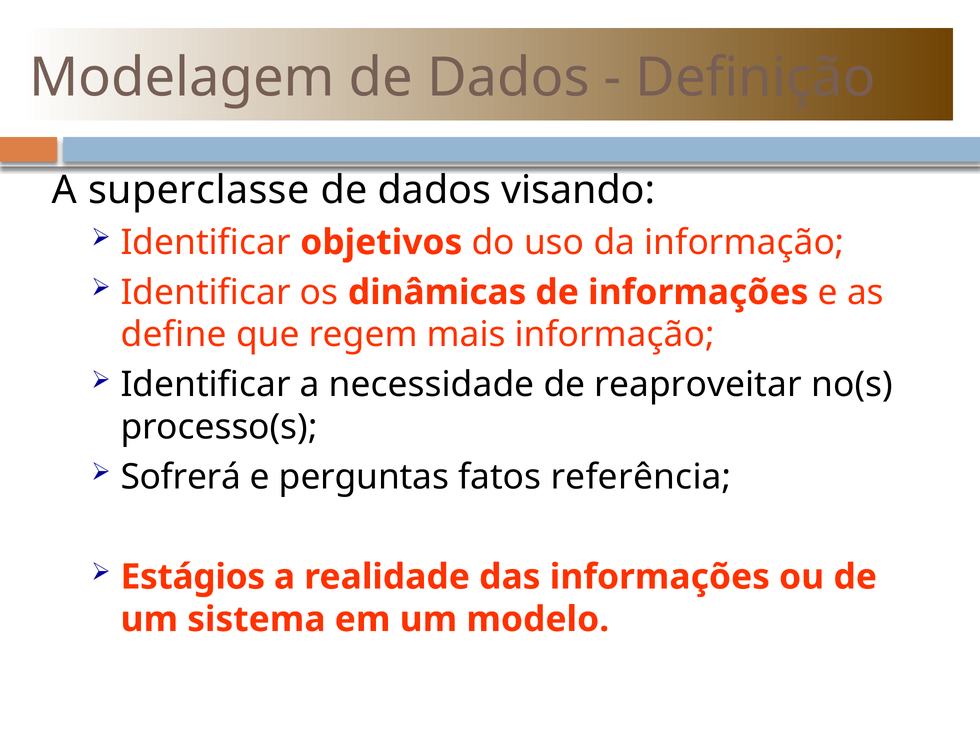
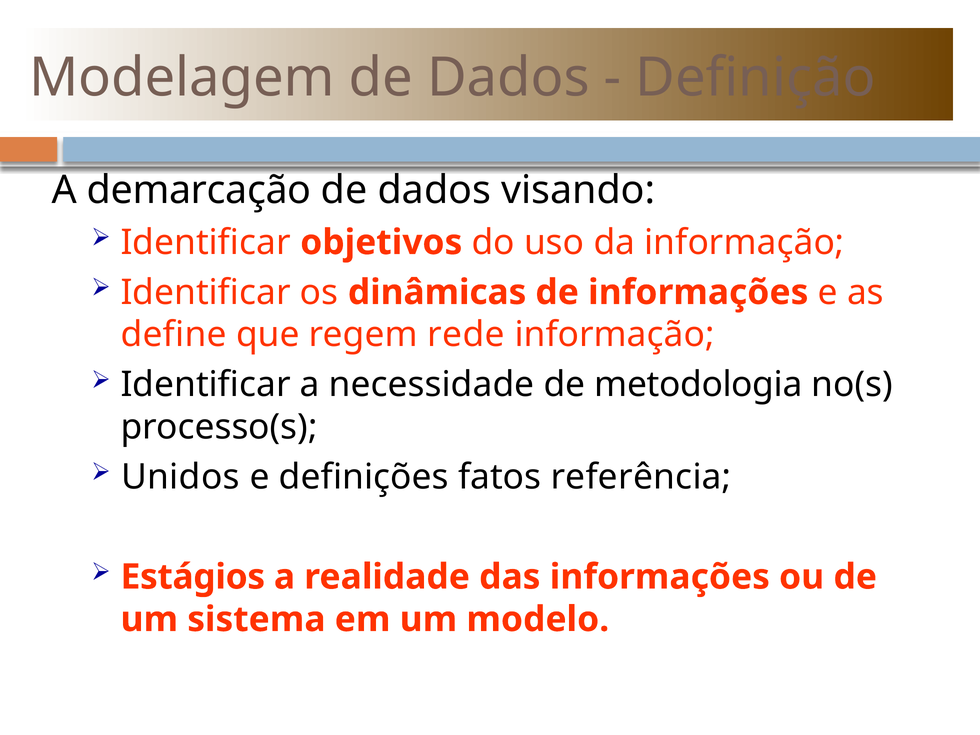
superclasse: superclasse -> demarcação (199, 190)
mais: mais -> rede (466, 335)
reaproveitar: reaproveitar -> metodologia (698, 385)
Sofrerá: Sofrerá -> Unidos (180, 477)
perguntas: perguntas -> definições (364, 477)
